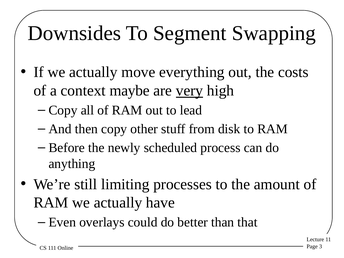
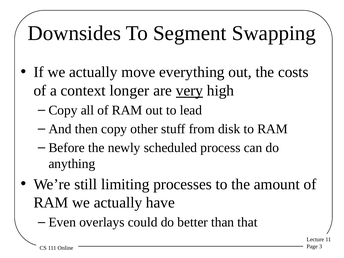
maybe: maybe -> longer (129, 91)
